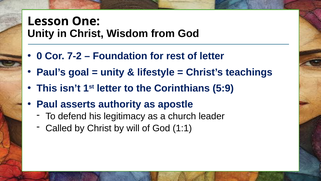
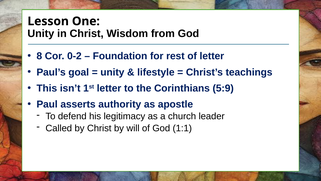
0: 0 -> 8 (39, 56)
7-2: 7-2 -> 0-2 (74, 56)
